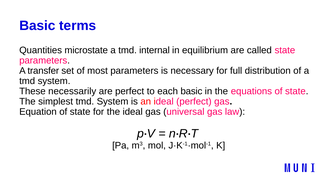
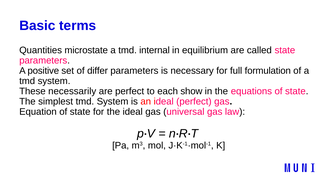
transfer: transfer -> positive (43, 71)
most: most -> differ (98, 71)
distribution: distribution -> formulation (268, 71)
each basic: basic -> show (191, 91)
